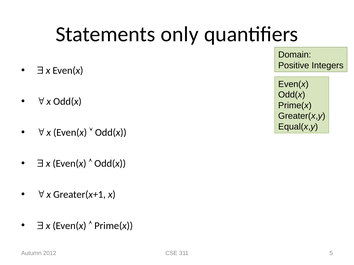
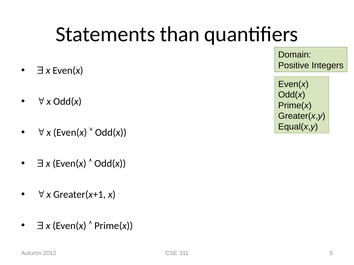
only: only -> than (180, 34)
